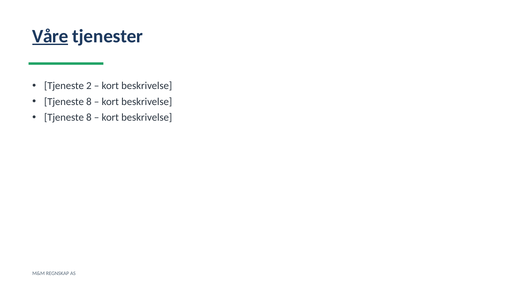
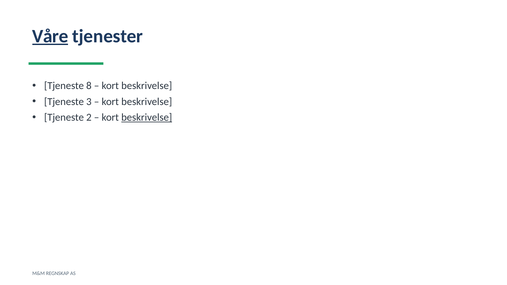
2: 2 -> 8 (89, 86)
8: 8 -> 3 (89, 102)
8: 8 -> 2 (89, 118)
beskrivelse underline: none -> present (147, 118)
